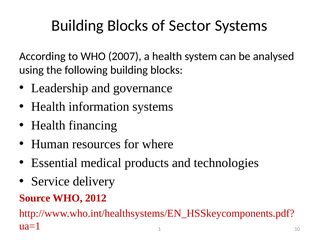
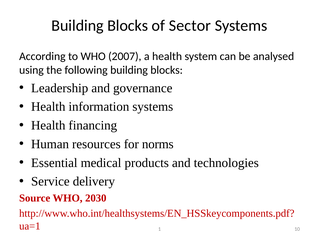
where: where -> norms (158, 144)
2012: 2012 -> 2030 (96, 197)
